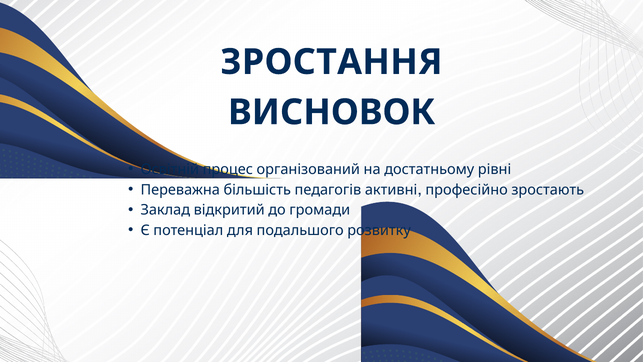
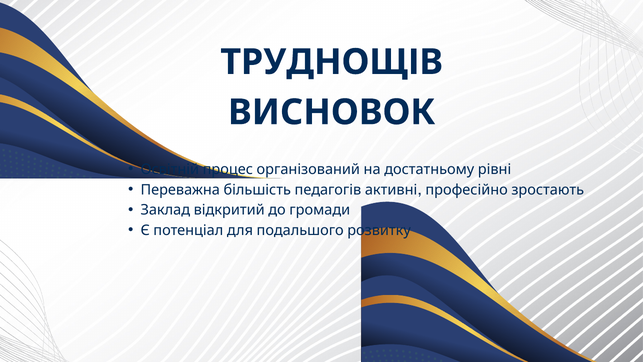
ЗРОСТАННЯ: ЗРОСТАННЯ -> ТРУДНОЩІВ (332, 62)
